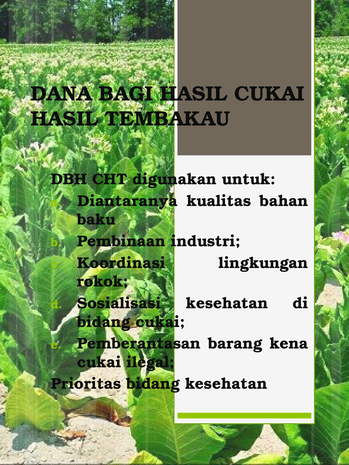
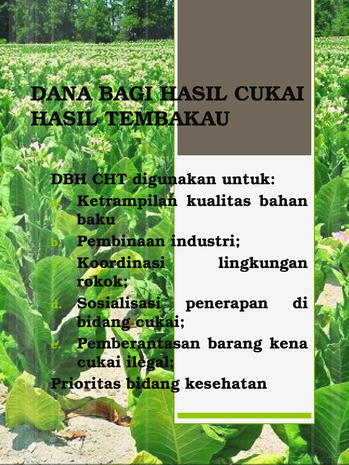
Diantaranya: Diantaranya -> Ketrampilan (128, 201)
Sosialisasi kesehatan: kesehatan -> penerapan (227, 304)
